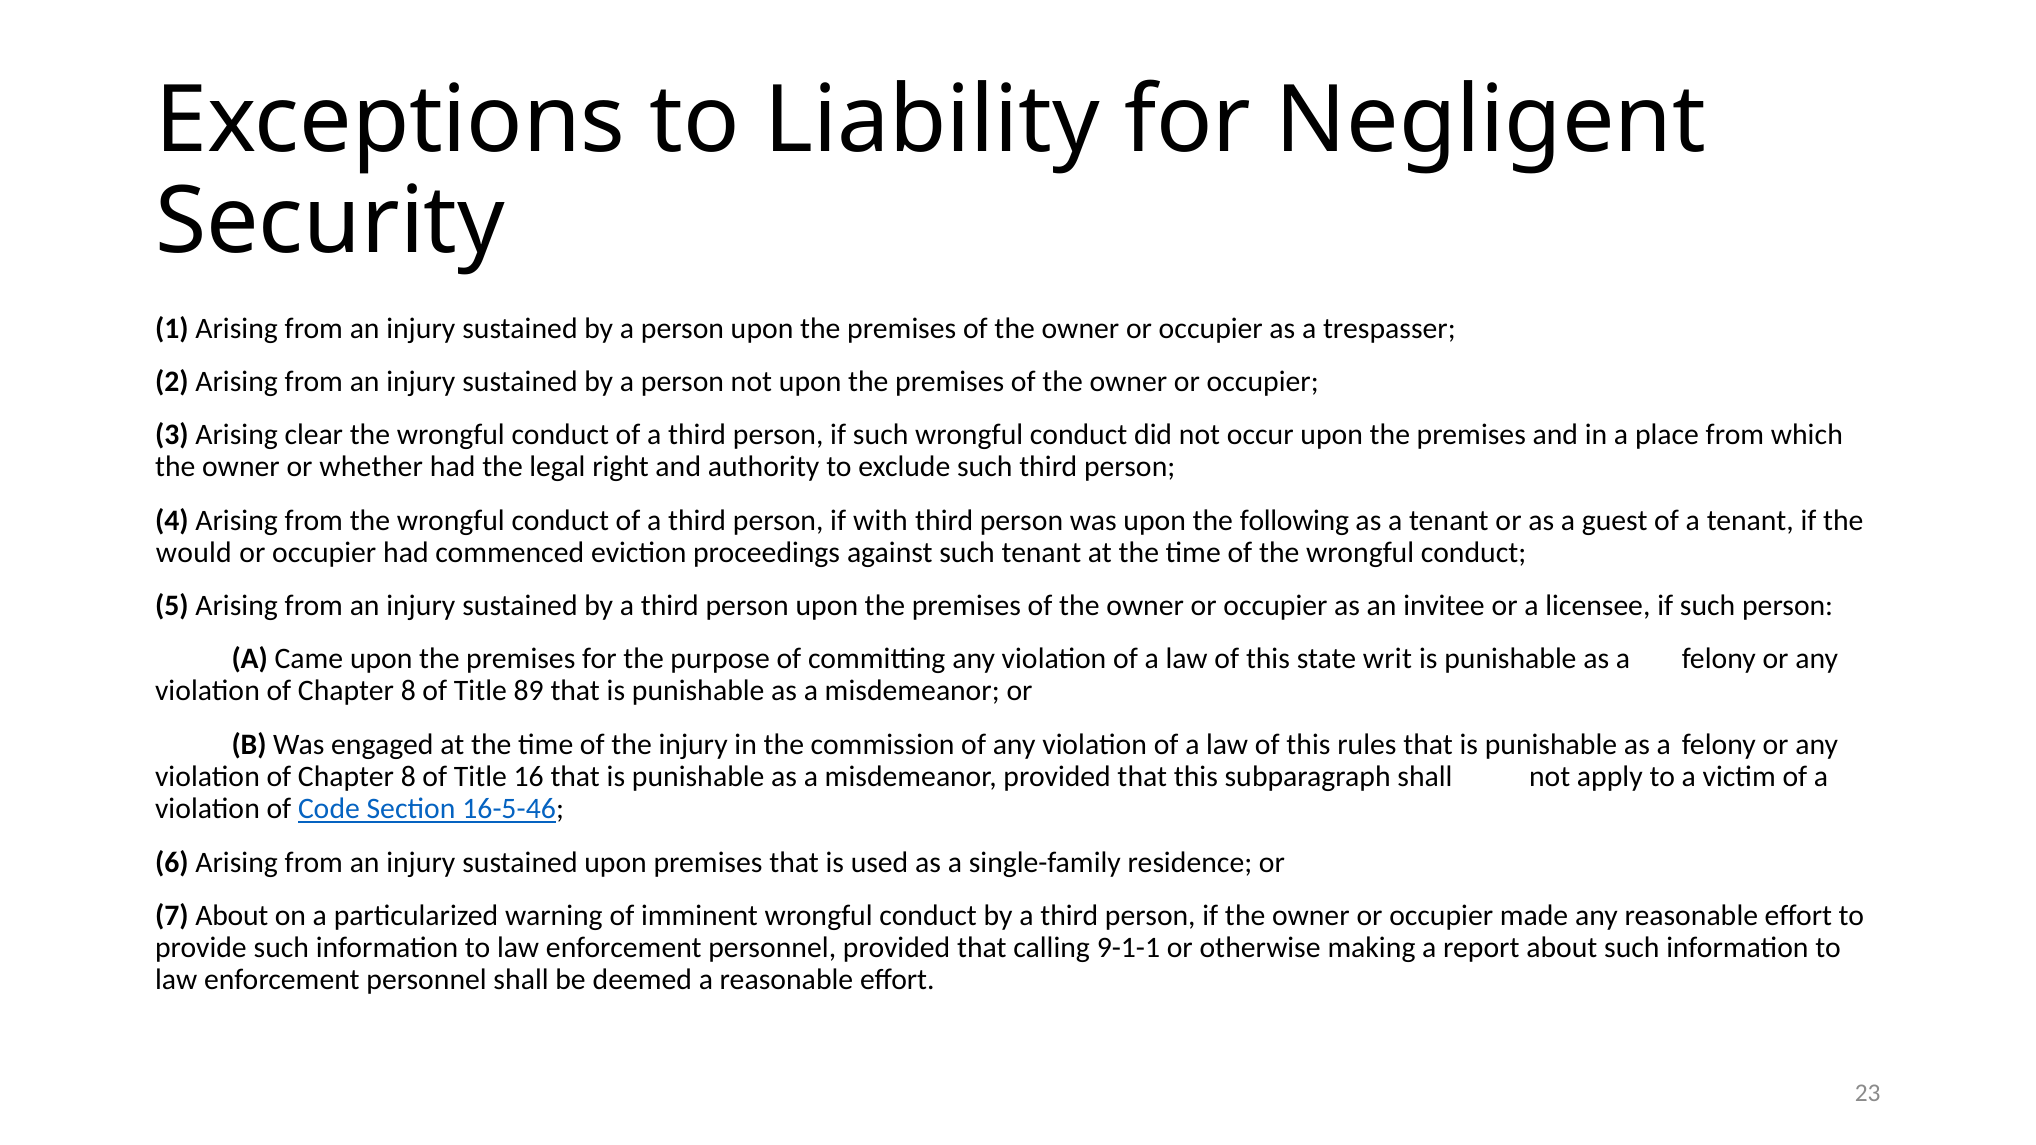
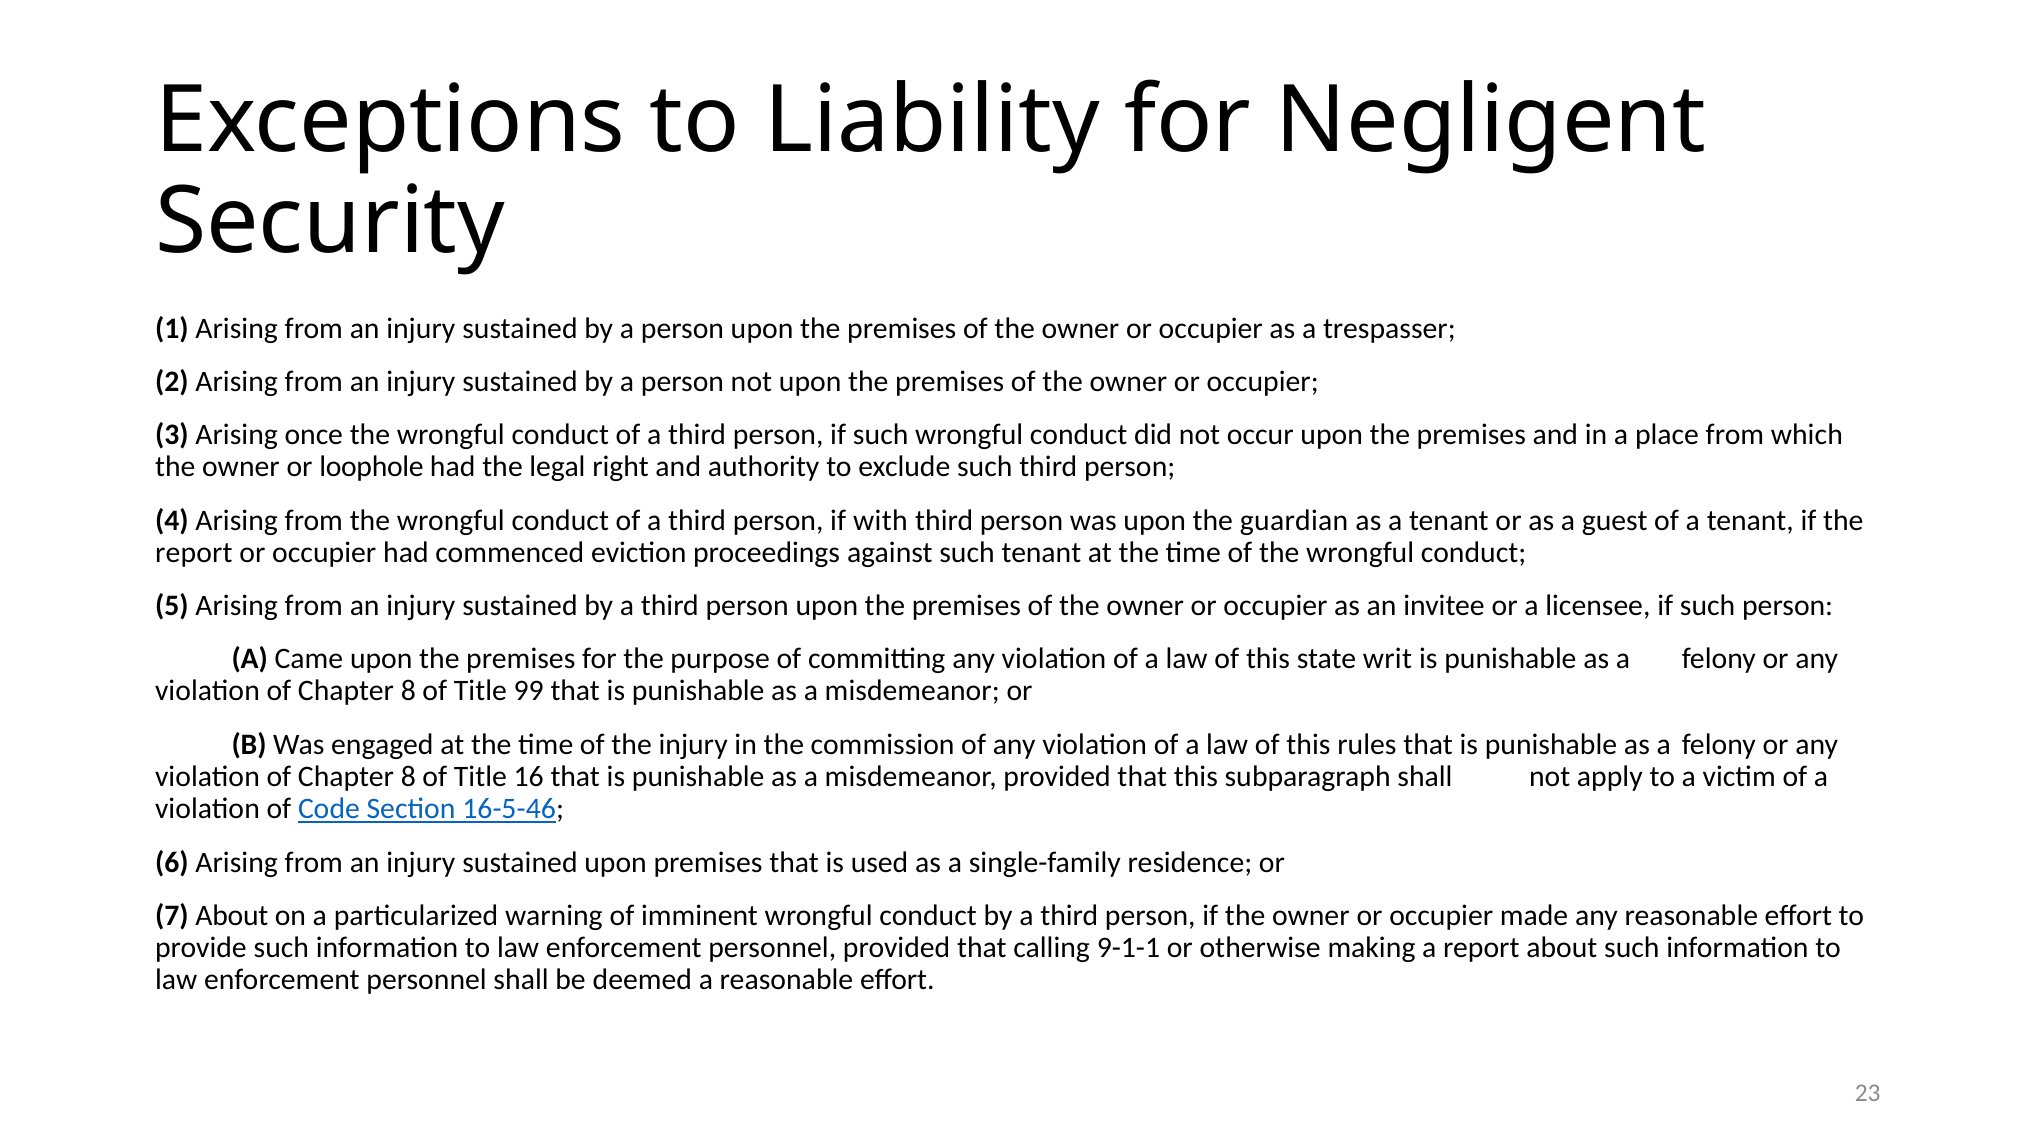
clear: clear -> once (314, 435)
whether: whether -> loophole (371, 467)
following: following -> guardian (1294, 520)
would: would -> report (194, 553)
89: 89 -> 99 (529, 691)
